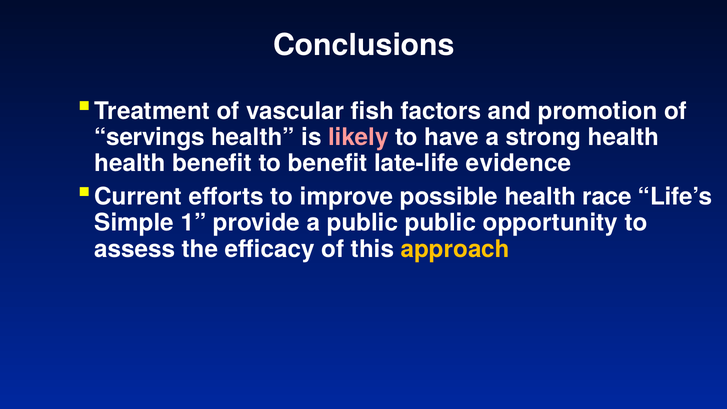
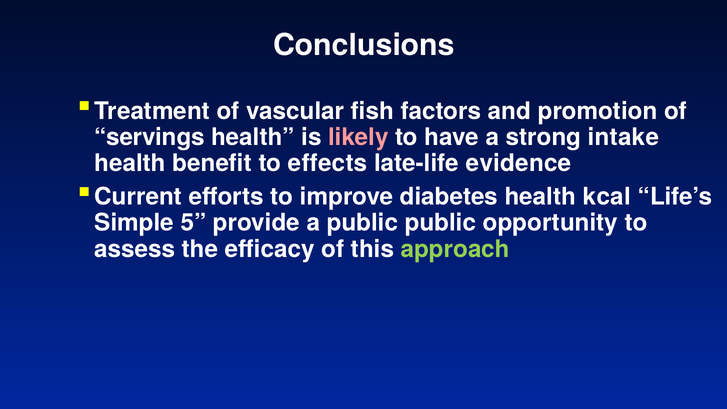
strong health: health -> intake (623, 137)
to benefit: benefit -> effects (328, 163)
possible: possible -> diabetes (449, 197)
race: race -> kcal (607, 197)
1: 1 -> 5 (193, 223)
approach colour: yellow -> light green (455, 249)
